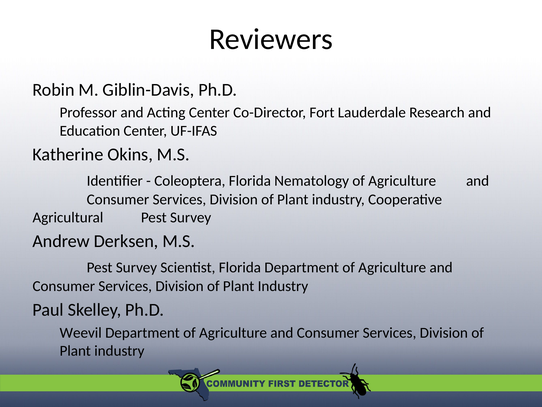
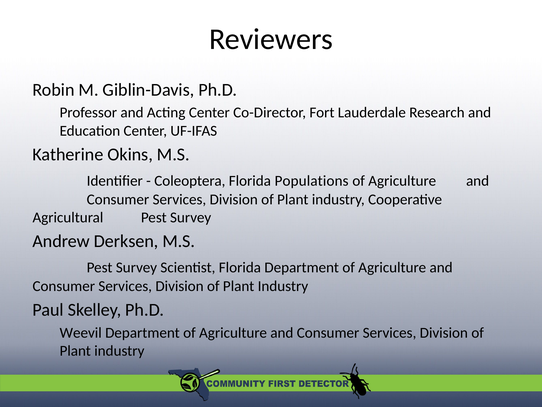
Nematology: Nematology -> Populations (312, 181)
